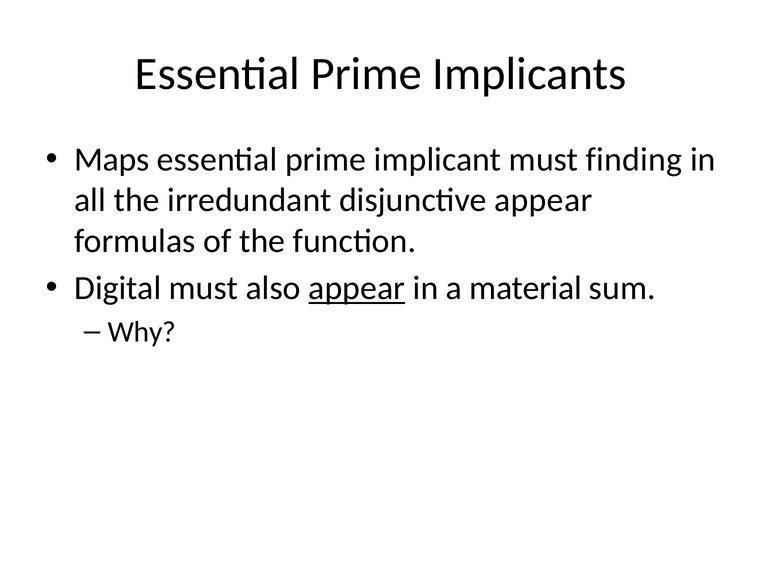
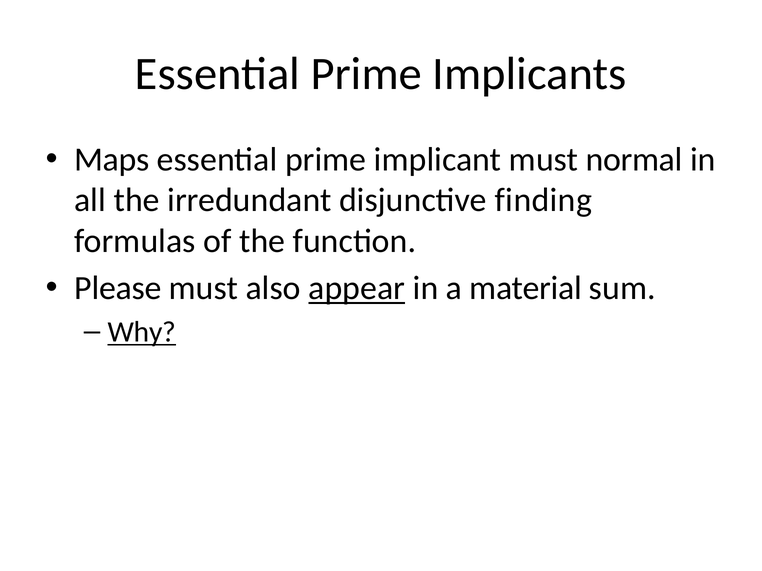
finding: finding -> normal (634, 160)
disjunctive appear: appear -> finding (543, 201)
Digital: Digital -> Please (118, 289)
Why underline: none -> present (142, 332)
